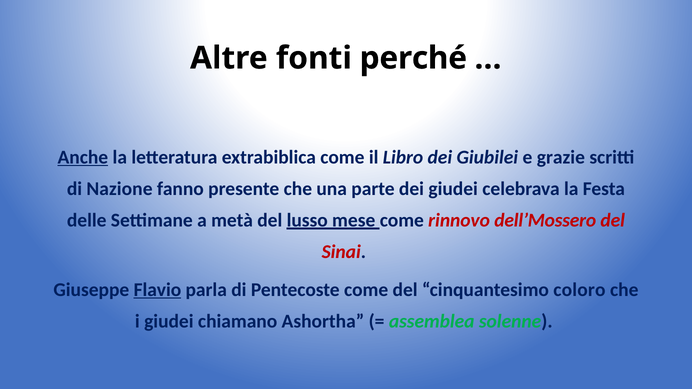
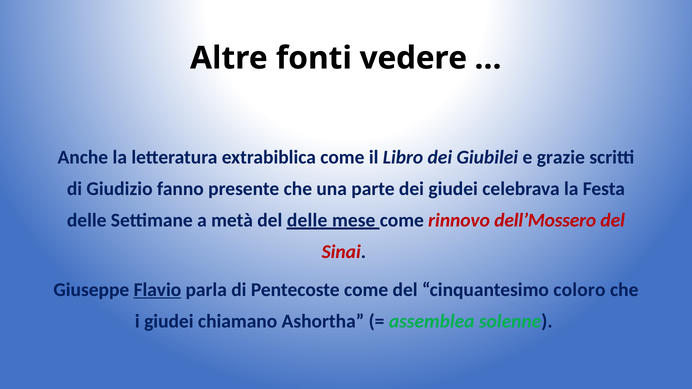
perché: perché -> vedere (413, 58)
Anche underline: present -> none (83, 157)
Nazione: Nazione -> Giudizio (120, 189)
del lusso: lusso -> delle (307, 220)
